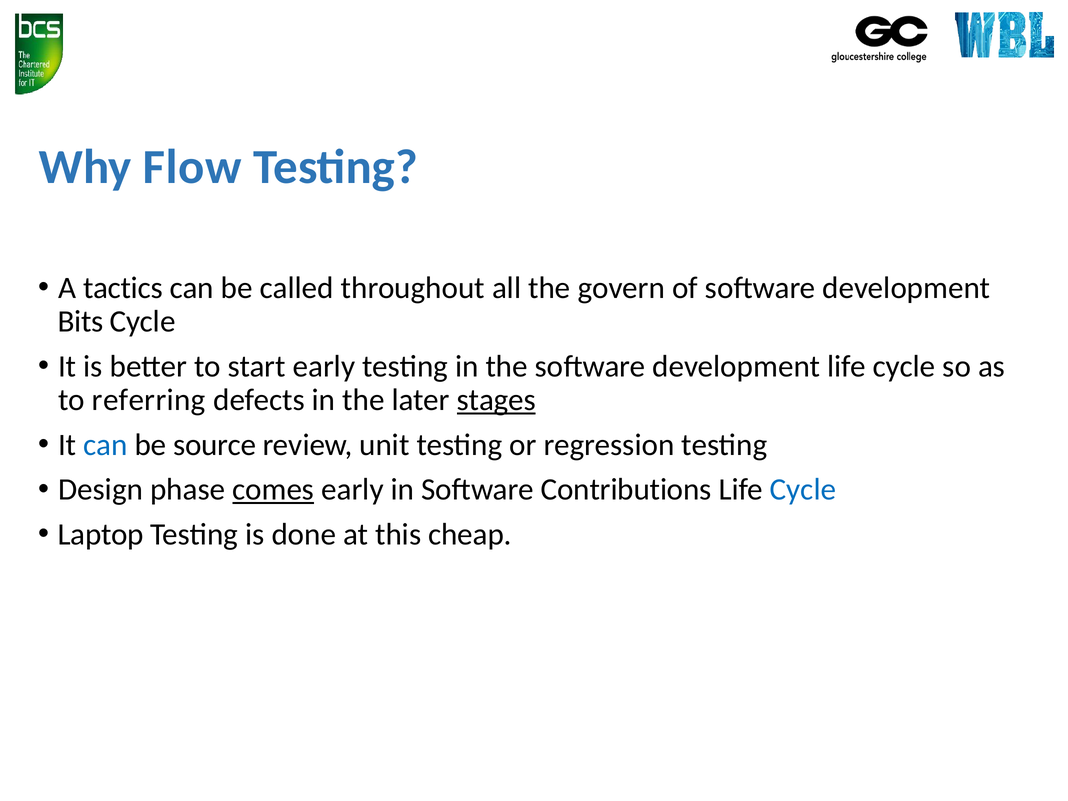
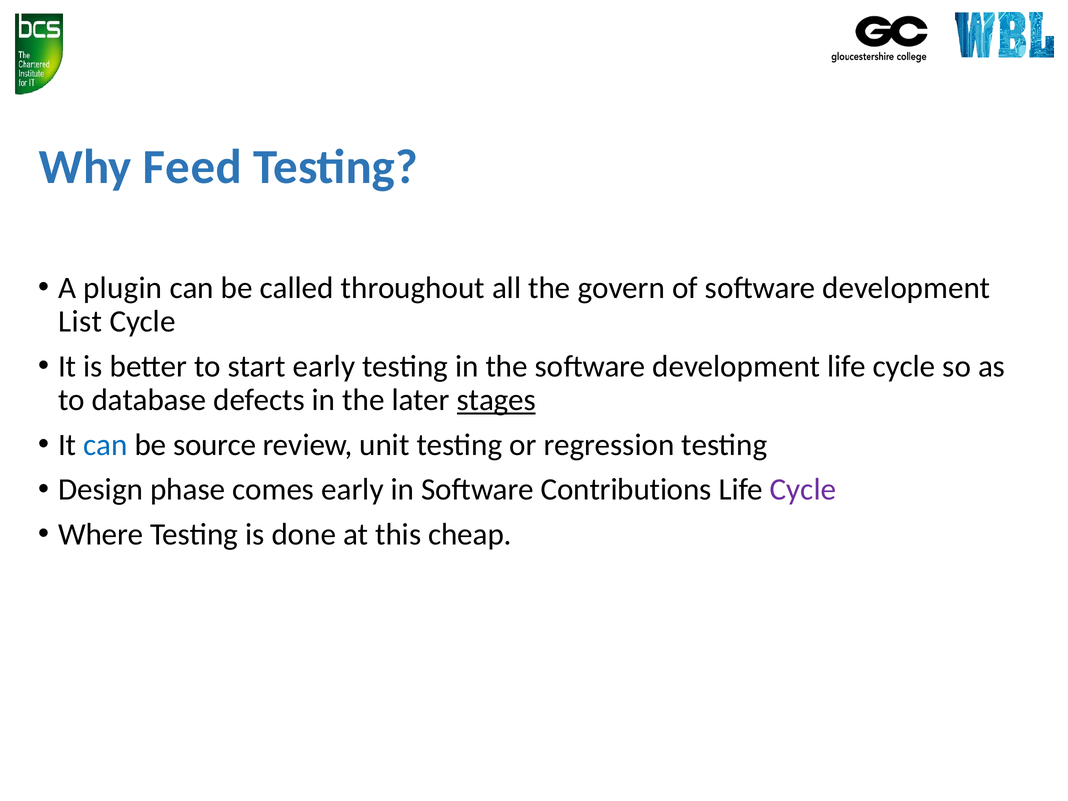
Flow: Flow -> Feed (192, 167)
tactics: tactics -> plugin (123, 288)
Bits: Bits -> List (80, 322)
referring: referring -> database (149, 400)
comes underline: present -> none (273, 490)
Cycle colour: blue -> purple (803, 490)
Laptop: Laptop -> Where (101, 534)
